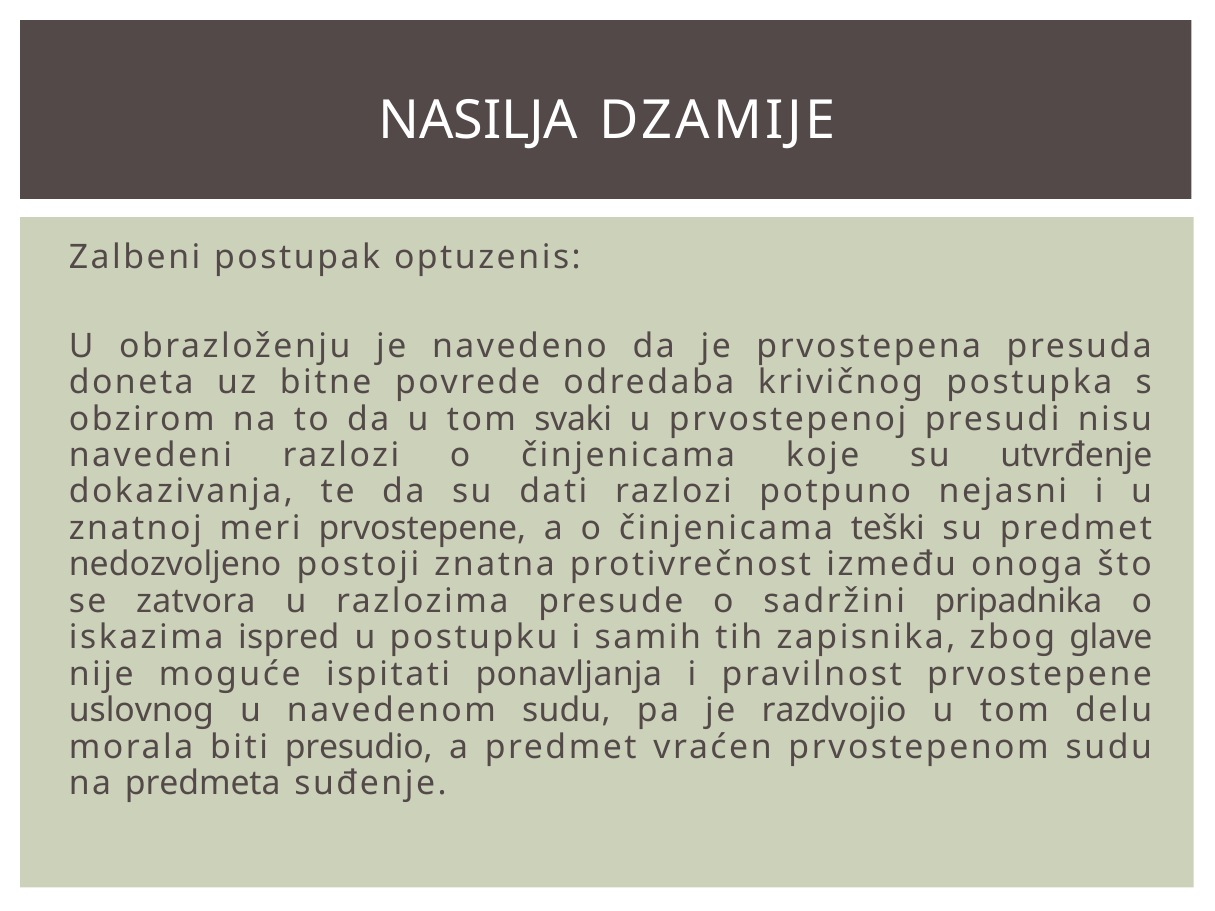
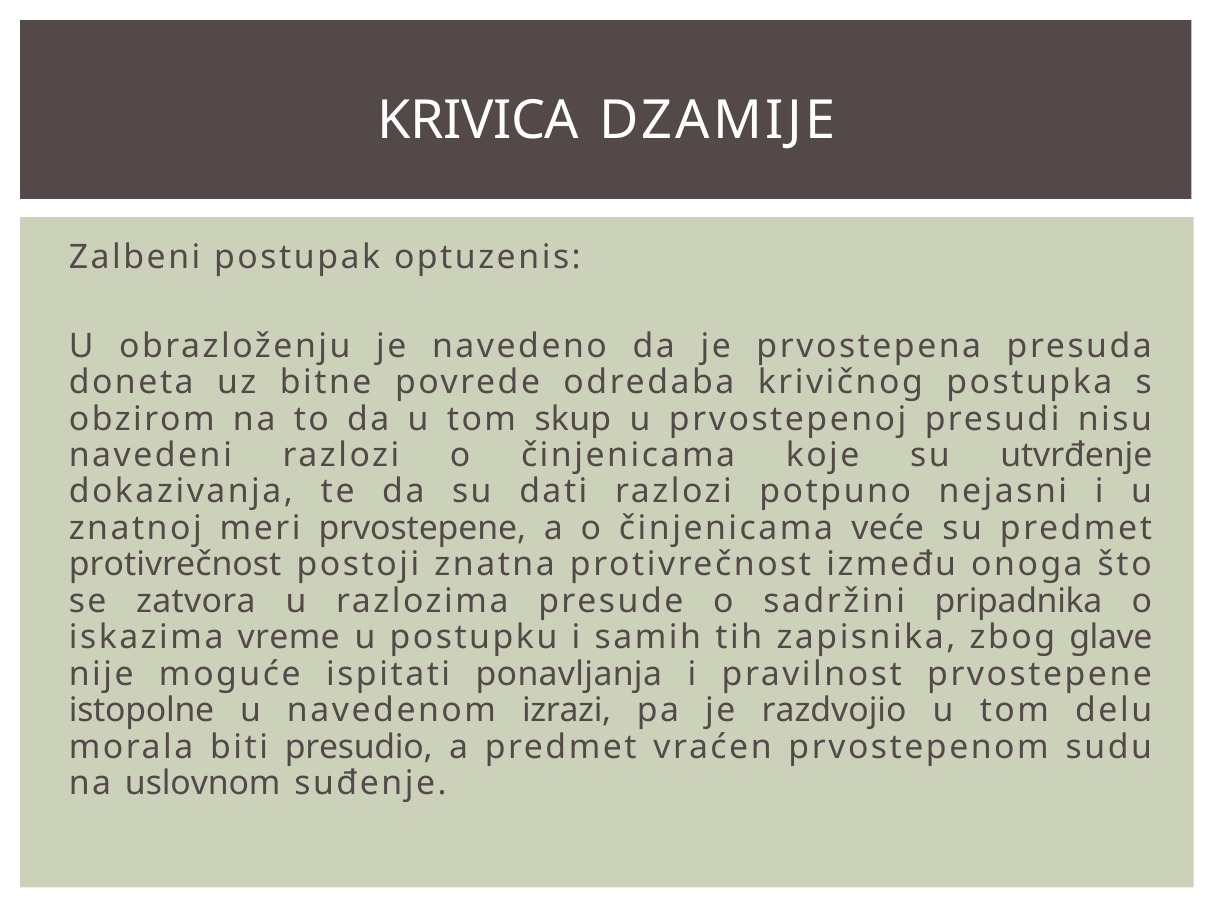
NASILJA: NASILJA -> KRIVICA (479, 121)
svaki: svaki -> skup (573, 419)
teški: teški -> veće (888, 528)
nedozvoljeno: nedozvoljeno -> protivrečnost (175, 565)
ispred: ispred -> vreme (289, 638)
uslovnog: uslovnog -> istopolne (142, 711)
navedenom sudu: sudu -> izrazi (567, 711)
predmeta: predmeta -> uslovnom (203, 784)
